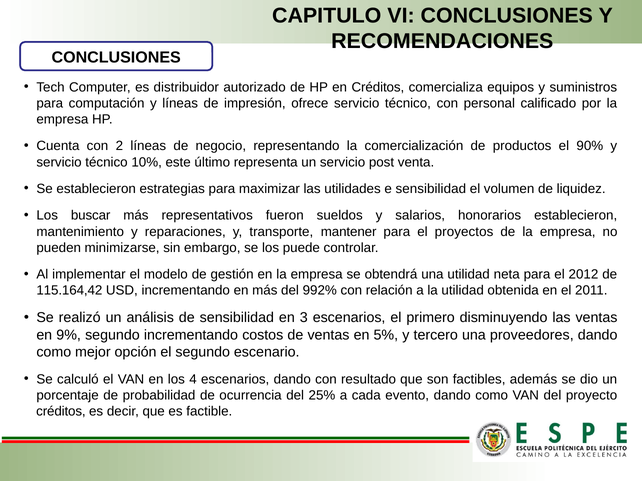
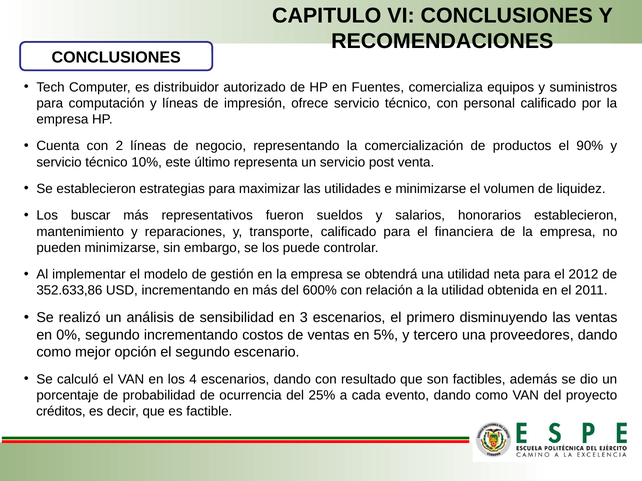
en Créditos: Créditos -> Fuentes (378, 87)
e sensibilidad: sensibilidad -> minimizarse (431, 189)
transporte mantener: mantener -> calificado (349, 232)
proyectos: proyectos -> financiera (464, 232)
115.164,42: 115.164,42 -> 352.633,86 (69, 291)
992%: 992% -> 600% (320, 291)
9%: 9% -> 0% (69, 335)
